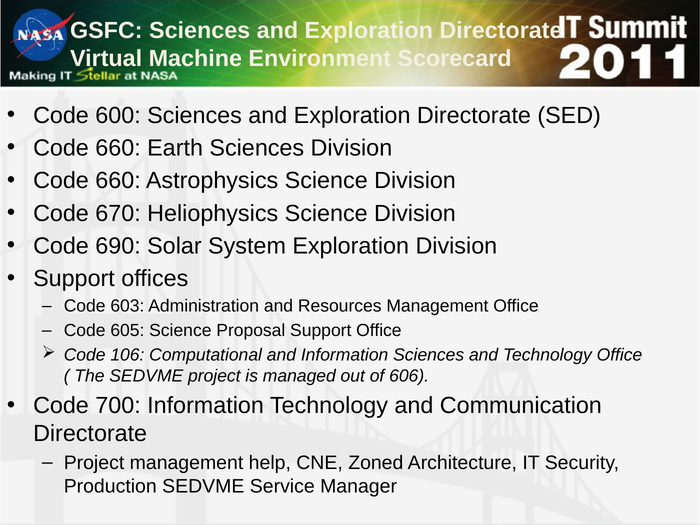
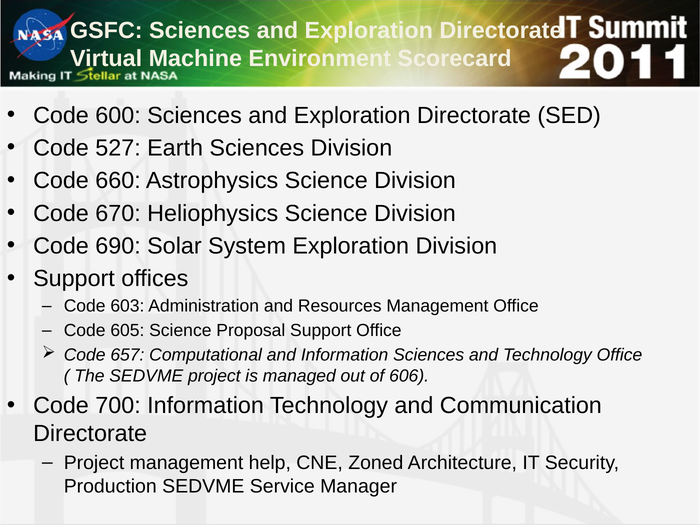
660: 660 -> 527 (118, 148)
106: 106 -> 657 (127, 355)
